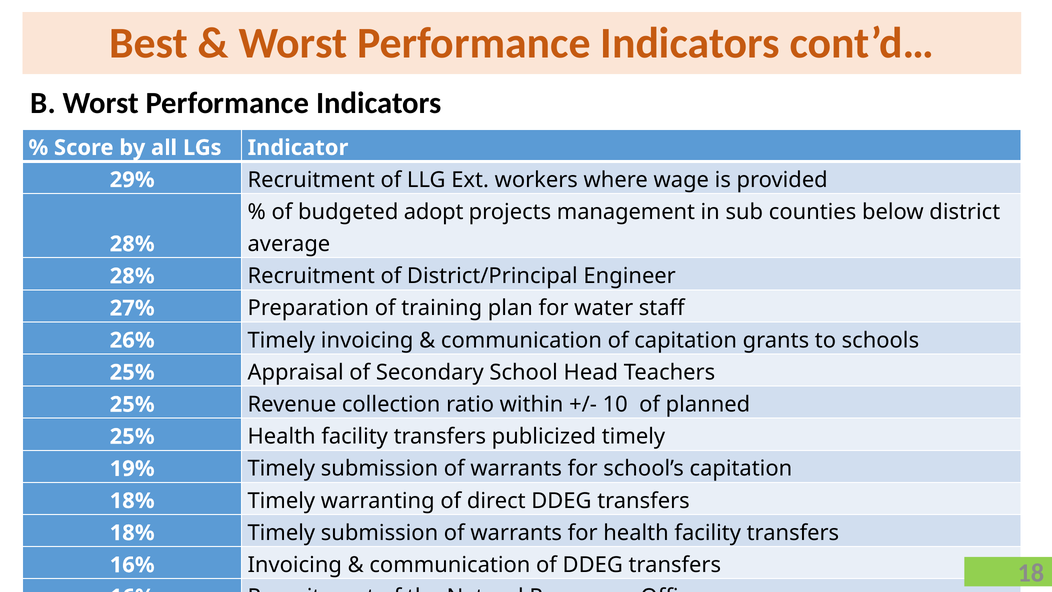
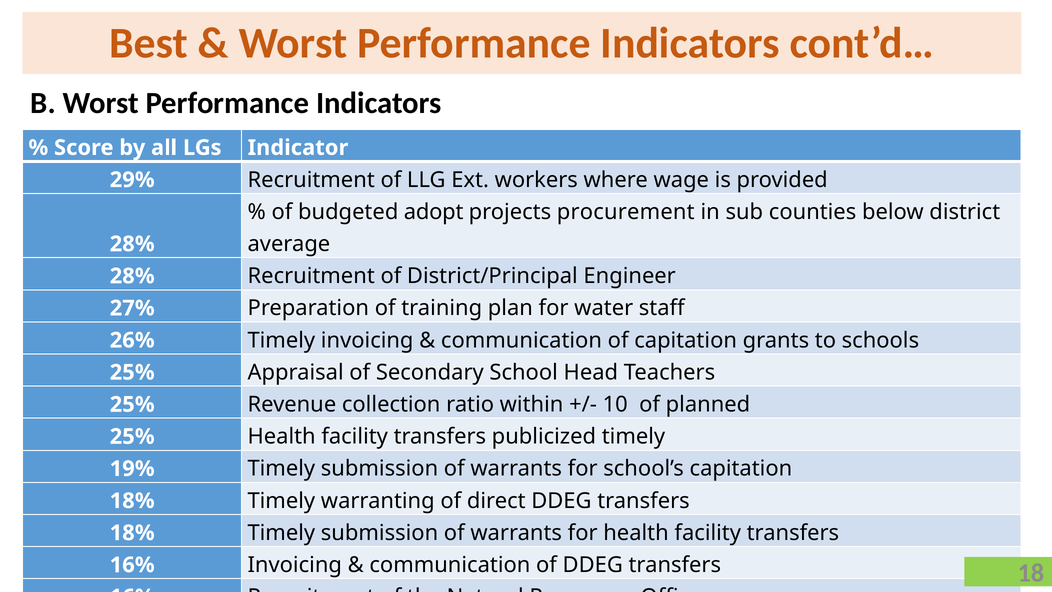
management: management -> procurement (626, 212)
